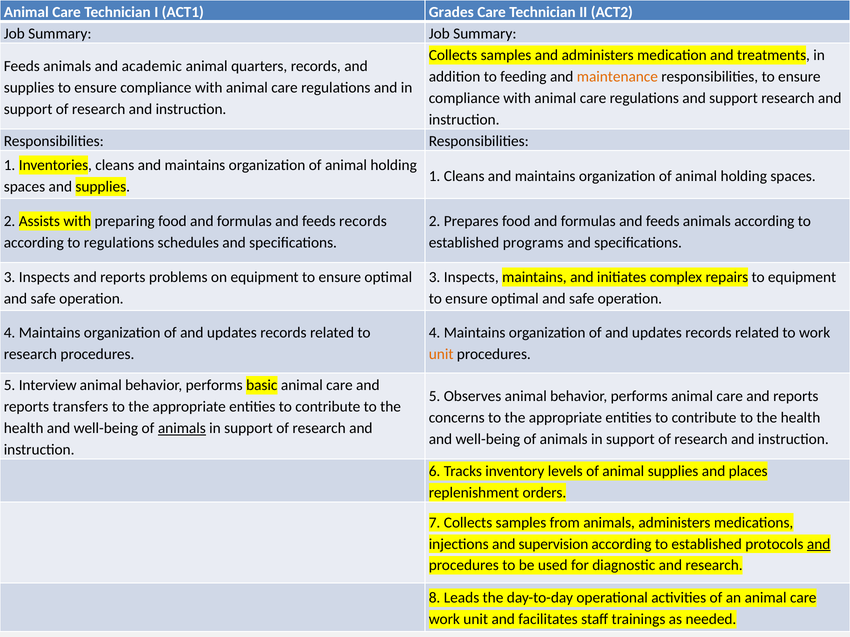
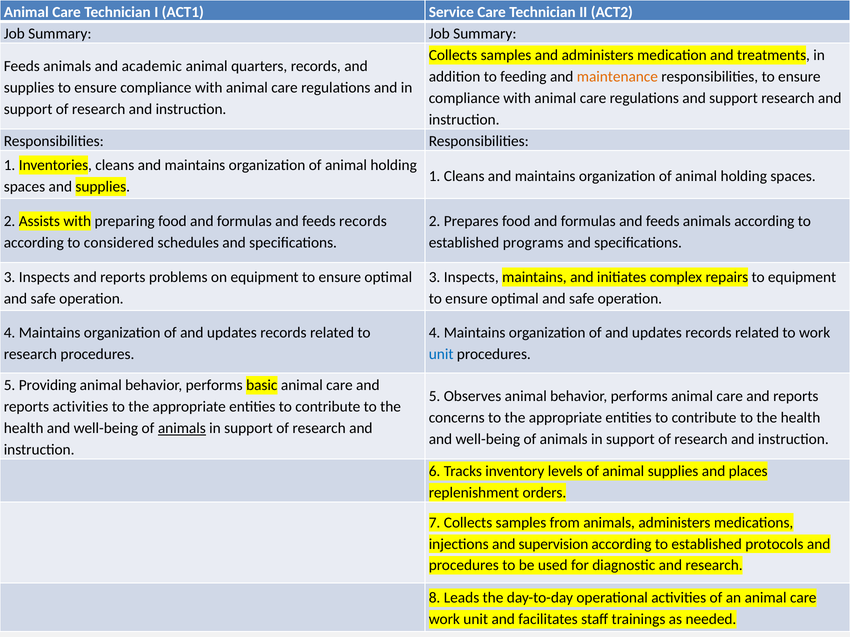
Grades: Grades -> Service (451, 12)
to regulations: regulations -> considered (119, 243)
unit colour: orange -> blue (441, 354)
Interview: Interview -> Providing (48, 386)
reports transfers: transfers -> activities (80, 407)
and underline: present -> none (819, 544)
